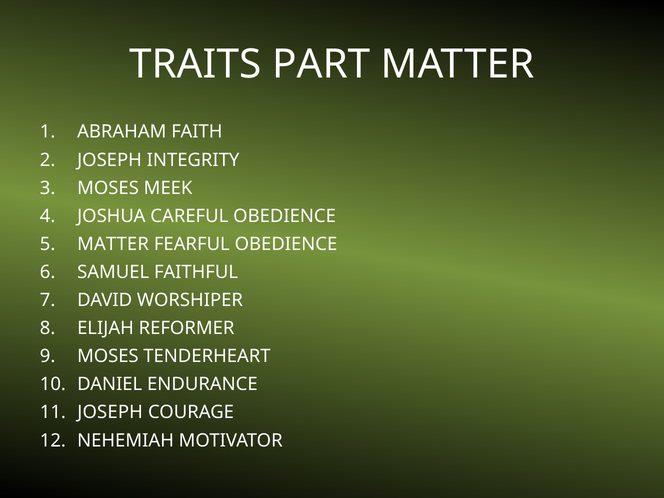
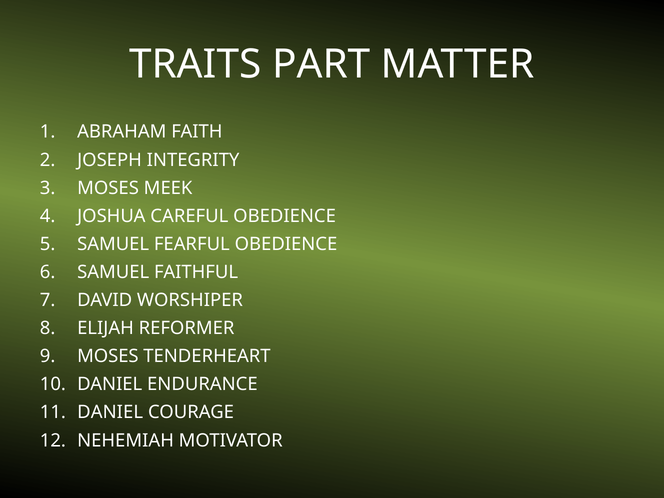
MATTER: MATTER -> SAMUEL (113, 244)
JOSEPH: JOSEPH -> DANIEL (110, 412)
